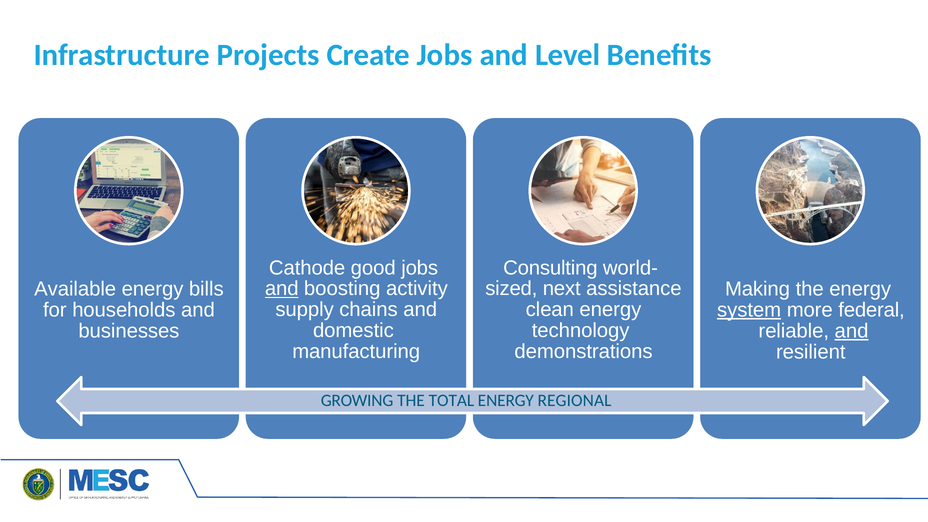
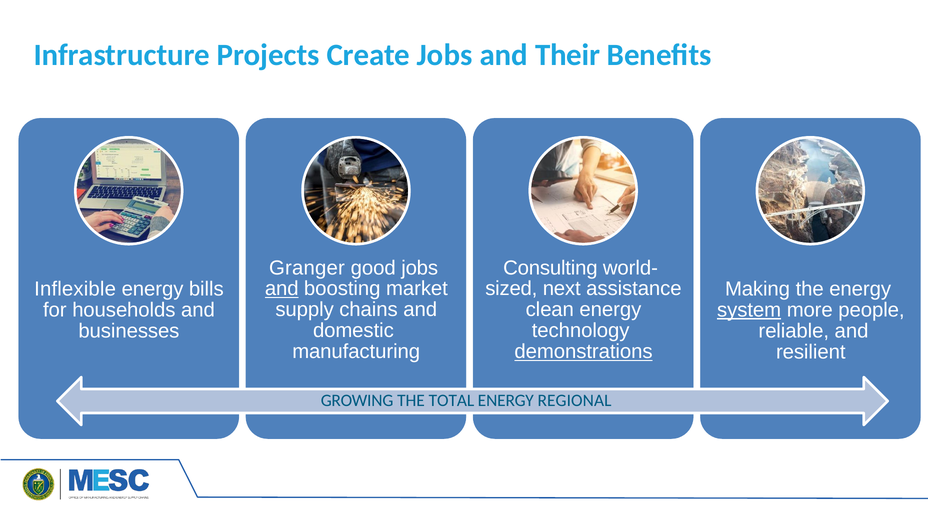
Level: Level -> Their (568, 55)
Cathode: Cathode -> Granger (307, 268)
activity: activity -> market (417, 289)
Available: Available -> Inflexible (75, 289)
federal: federal -> people (871, 310)
and underline: present -> none (852, 331)
demonstrations underline: none -> present (584, 352)
